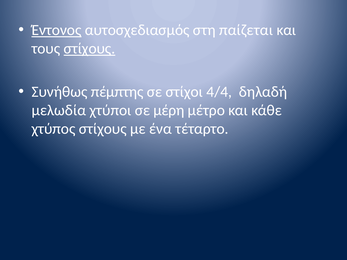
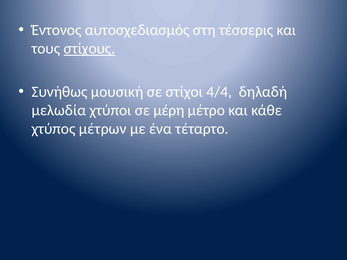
Έντονος underline: present -> none (56, 30)
παίζεται: παίζεται -> τέσσερις (246, 30)
πέμπτης: πέμπτης -> μουσική (117, 92)
χτύπος στίχους: στίχους -> μέτρων (103, 129)
